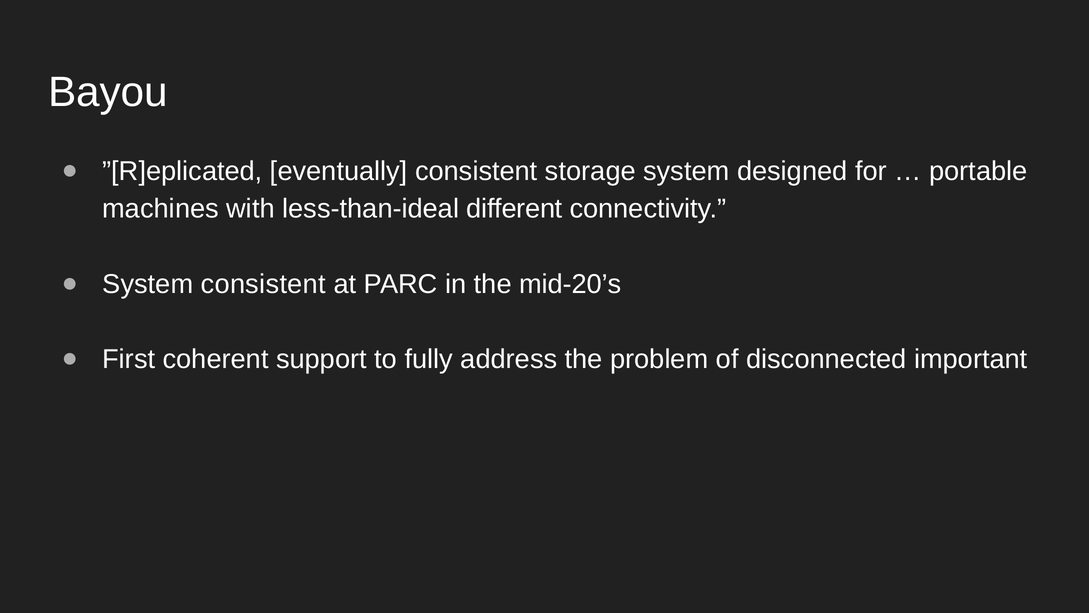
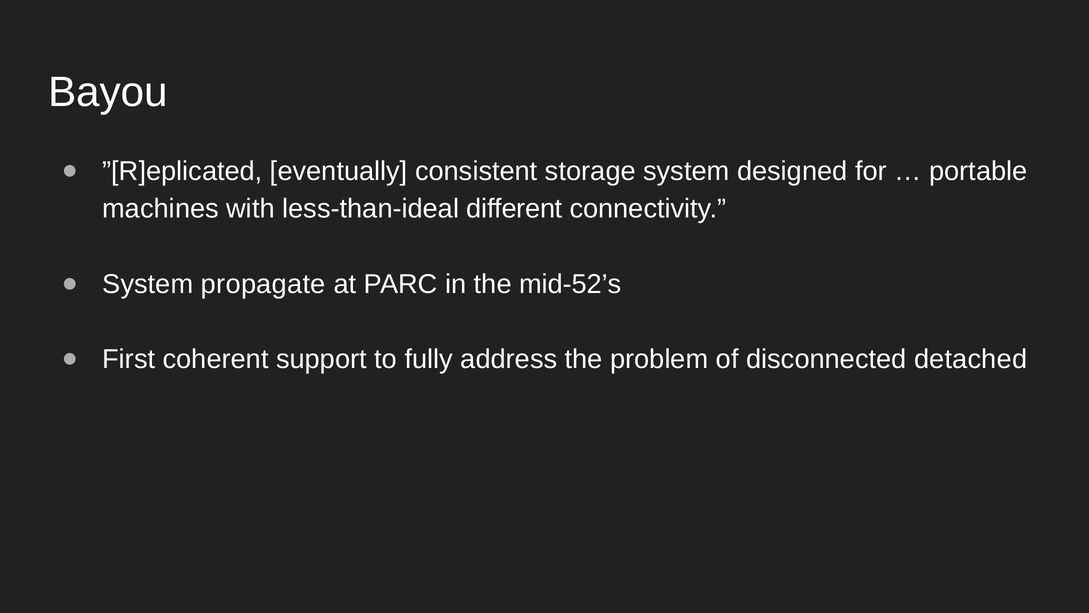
System consistent: consistent -> propagate (263, 284)
mid-20’s: mid-20’s -> mid-52’s (570, 284)
important: important -> detached (971, 359)
